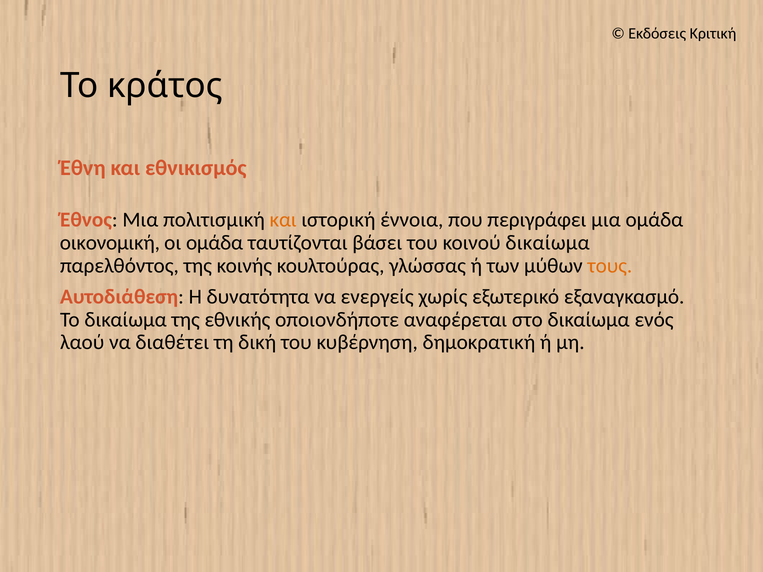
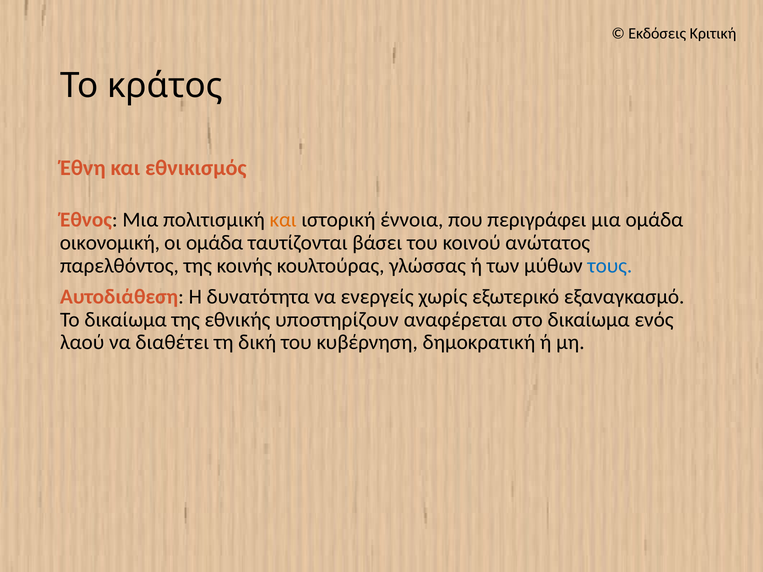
κοινού δικαίωμα: δικαίωμα -> ανώτατος (548, 243)
τους colour: orange -> blue (610, 266)
οποιονδήποτε: οποιονδήποτε -> υποστηρίζουν (337, 320)
